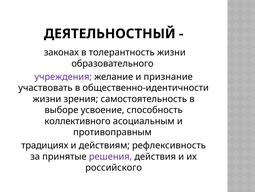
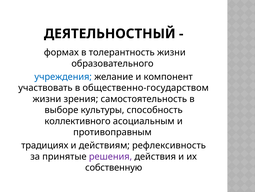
законах: законах -> формах (61, 52)
учреждения colour: purple -> blue (63, 77)
признание: признание -> компонент (168, 77)
общественно-идентичности: общественно-идентичности -> общественно-государством (146, 88)
усвоение: усвоение -> культуры (103, 110)
российского: российского -> собственную (114, 167)
